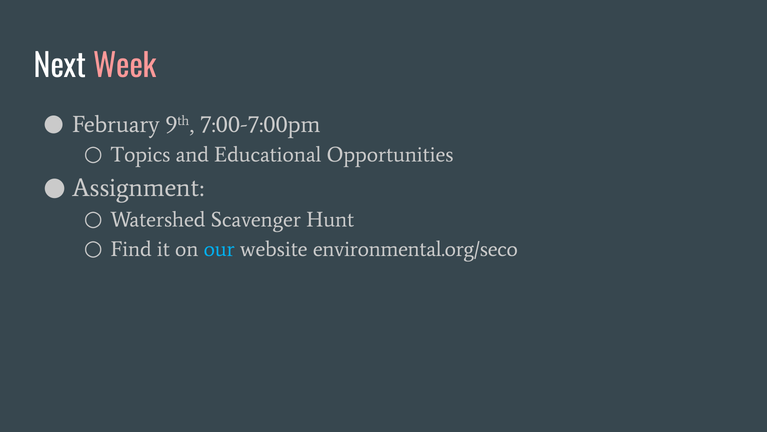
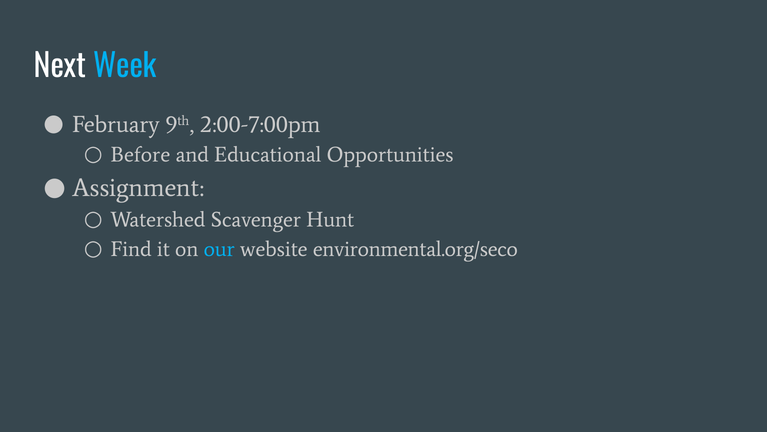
Week colour: pink -> light blue (125, 66)
7:00-7:00pm: 7:00-7:00pm -> 2:00-7:00pm (260, 124)
Topics: Topics -> Before (140, 155)
